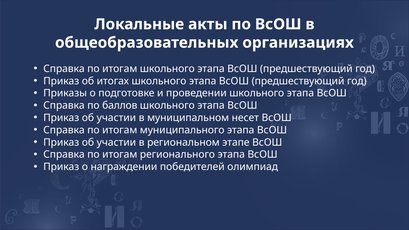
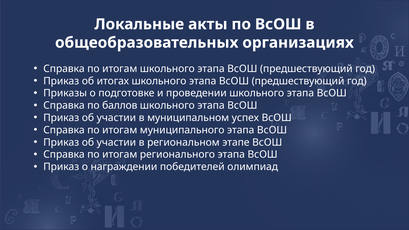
несет: несет -> успех (245, 118)
